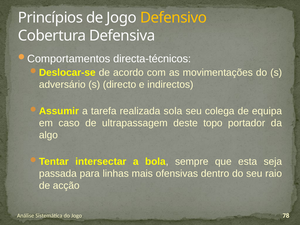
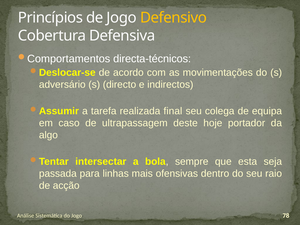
sola: sola -> final (173, 111)
topo: topo -> hoje (213, 123)
